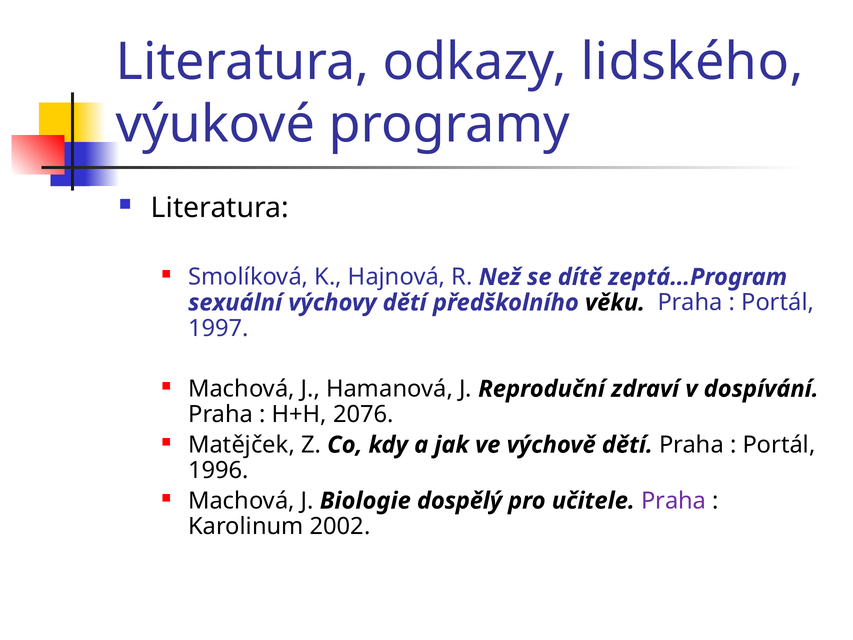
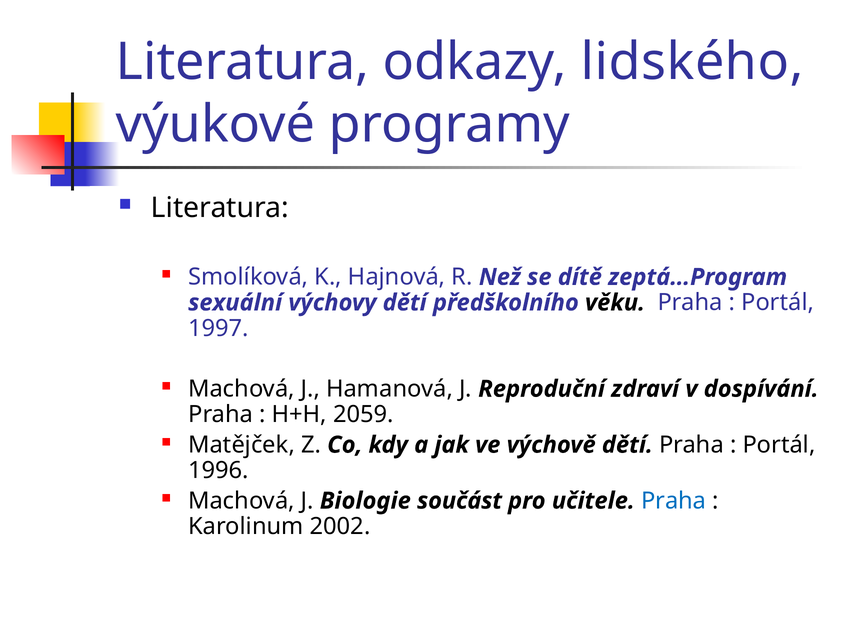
2076: 2076 -> 2059 (363, 414)
dospělý: dospělý -> součást (460, 501)
Praha colour: purple -> blue (674, 501)
